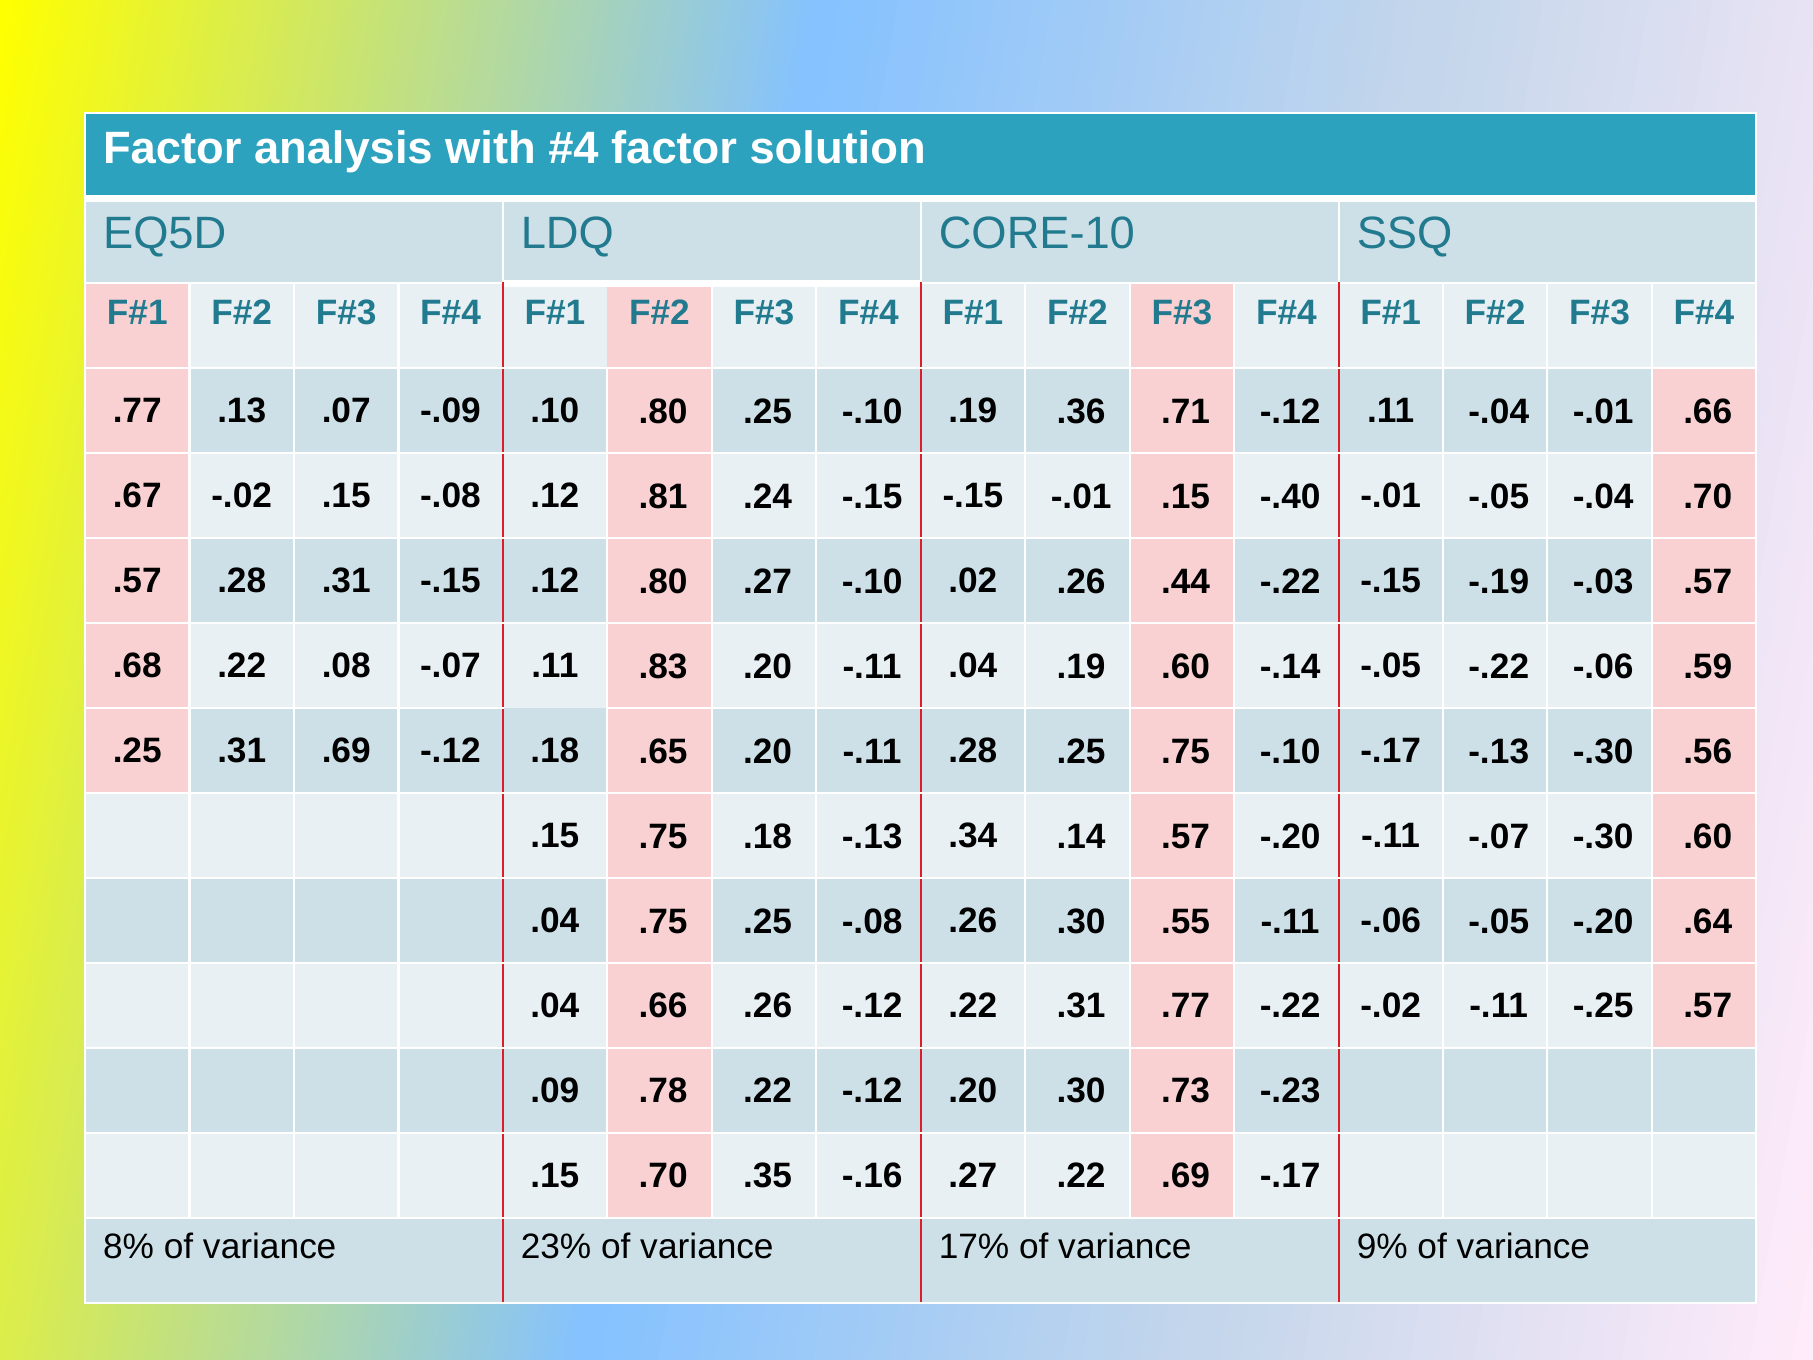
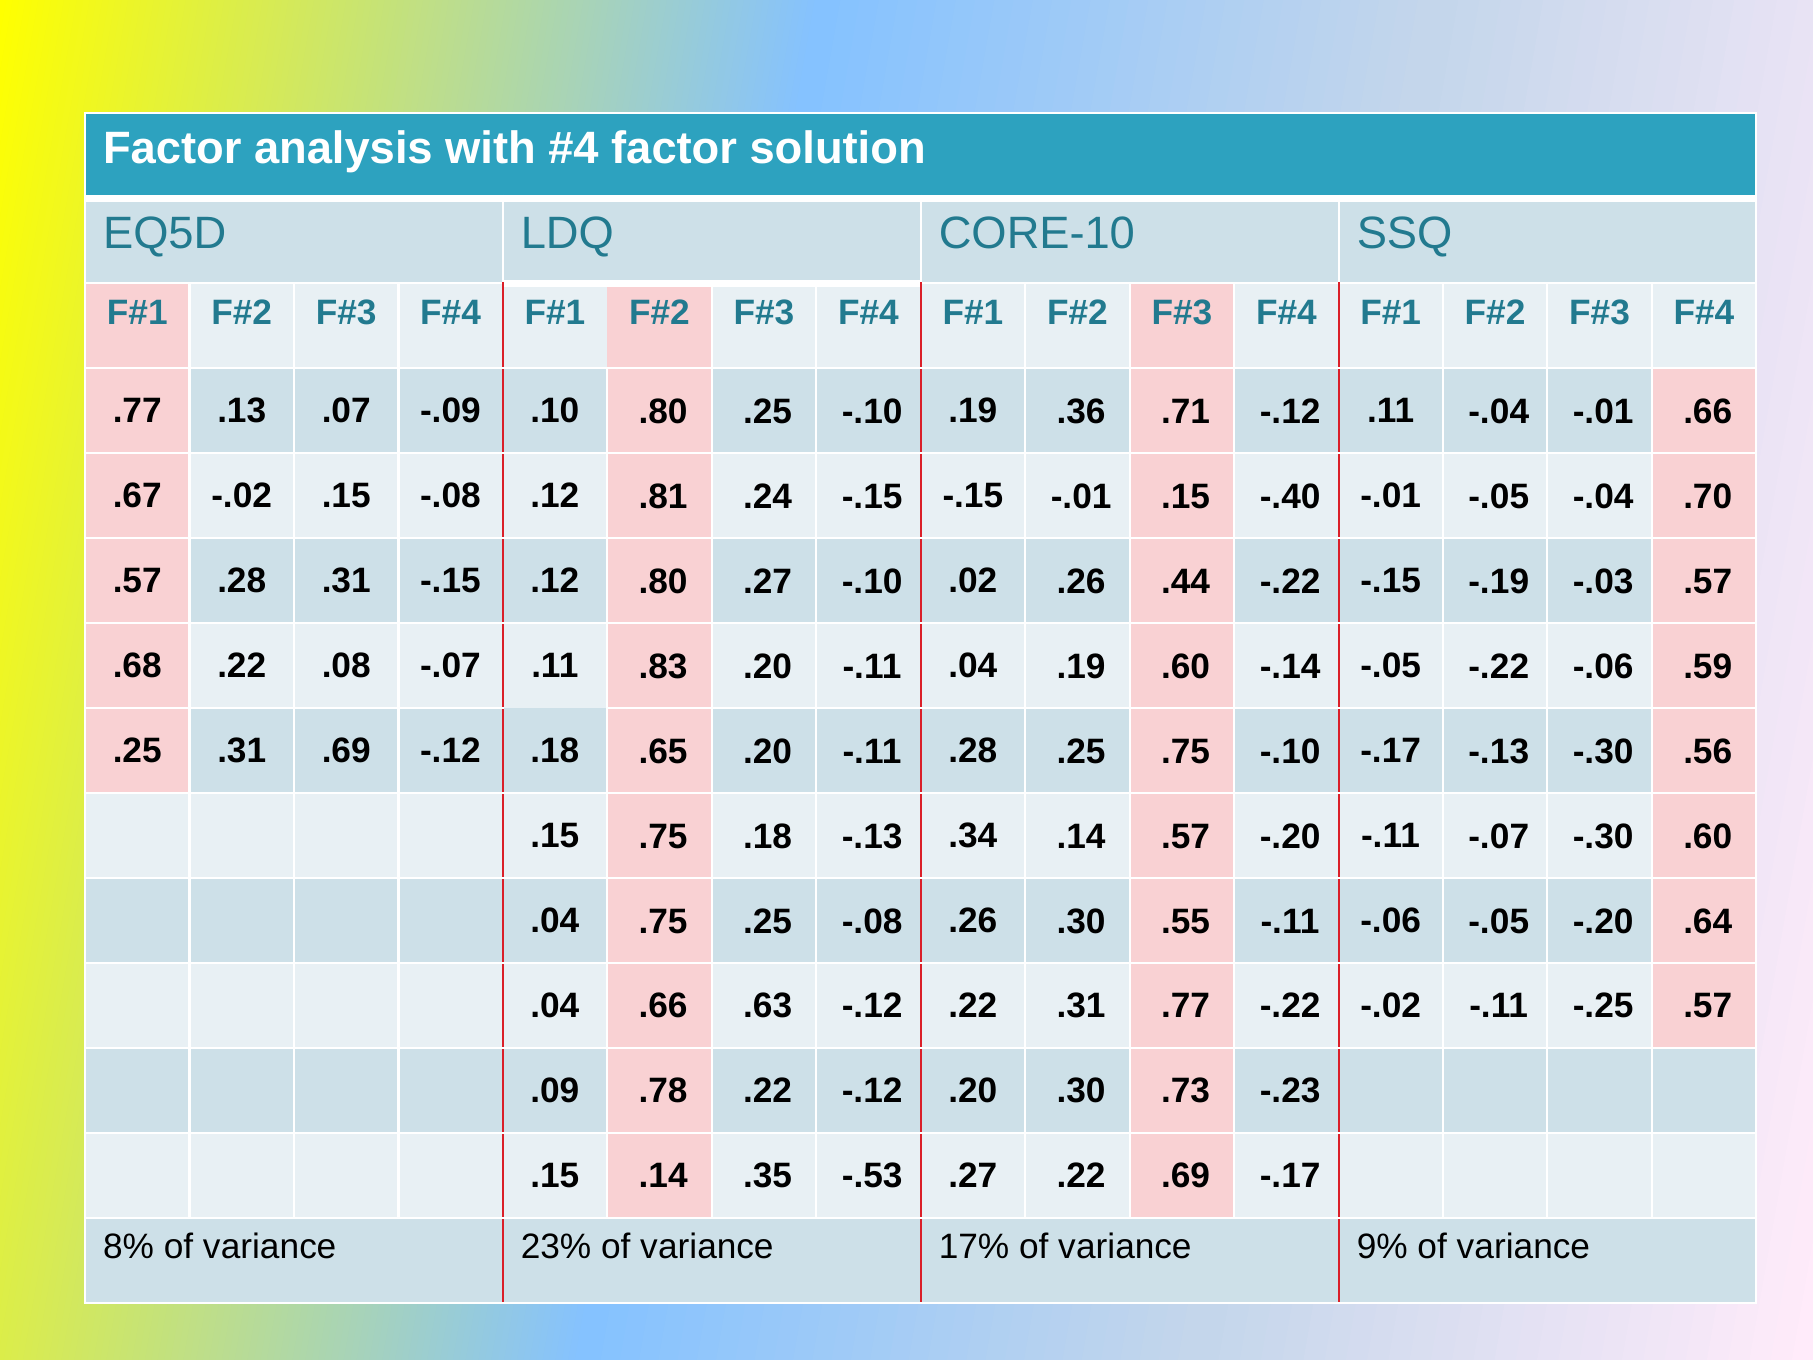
.66 .26: .26 -> .63 (768, 1006)
.15 .70: .70 -> .14 (663, 1176)
-.16: -.16 -> -.53 (872, 1176)
